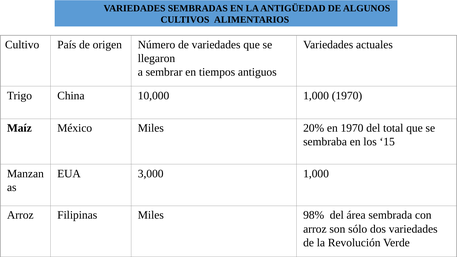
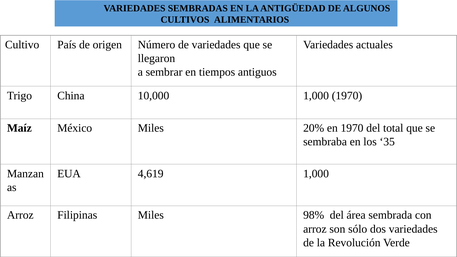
15: 15 -> 35 (387, 142)
3,000: 3,000 -> 4,619 (151, 174)
